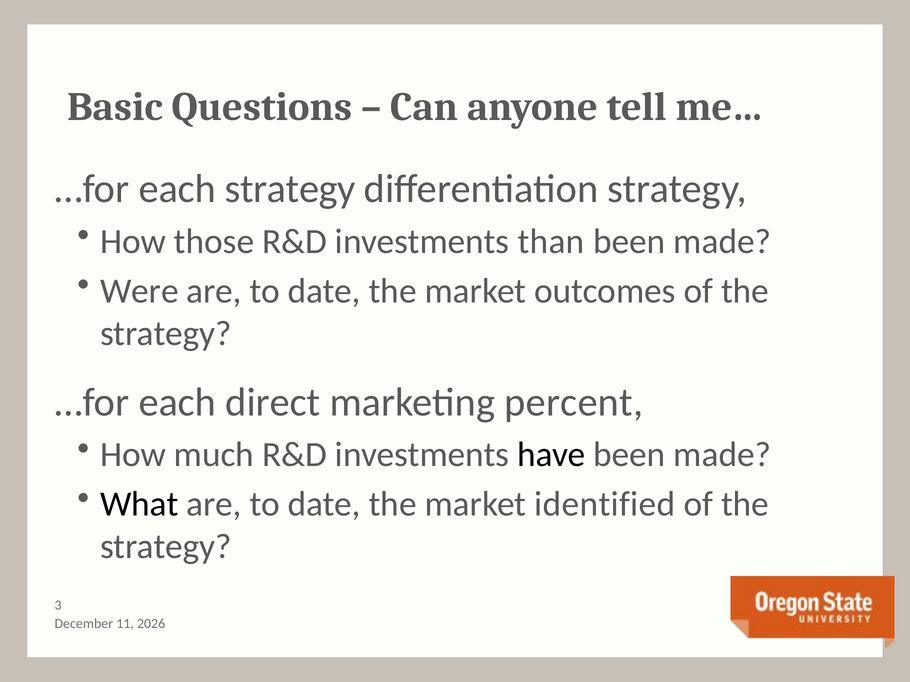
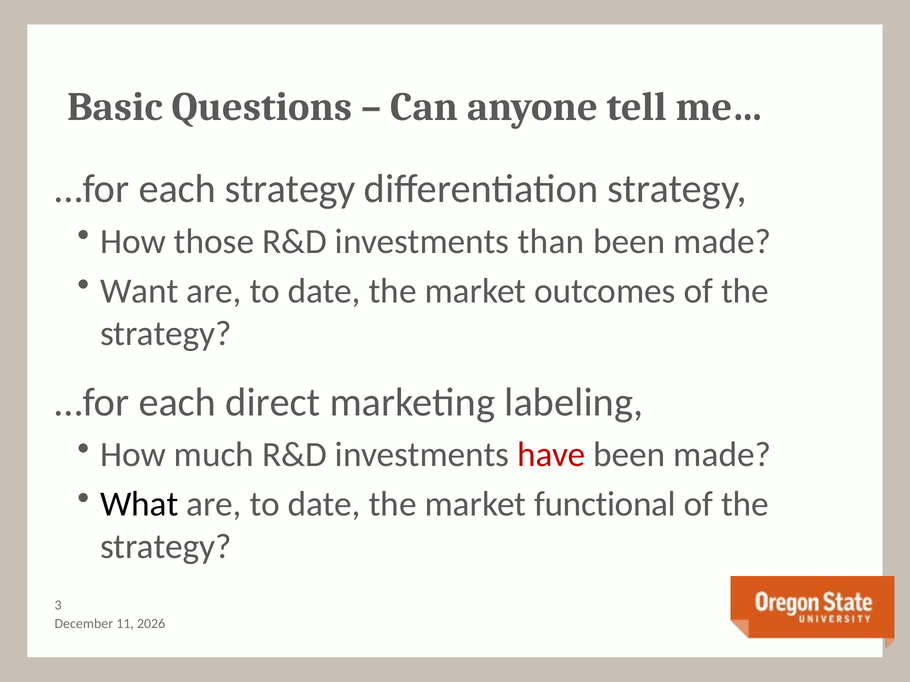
Were: Were -> Want (139, 291)
percent: percent -> labeling (574, 403)
have colour: black -> red (551, 455)
identified: identified -> functional (605, 505)
